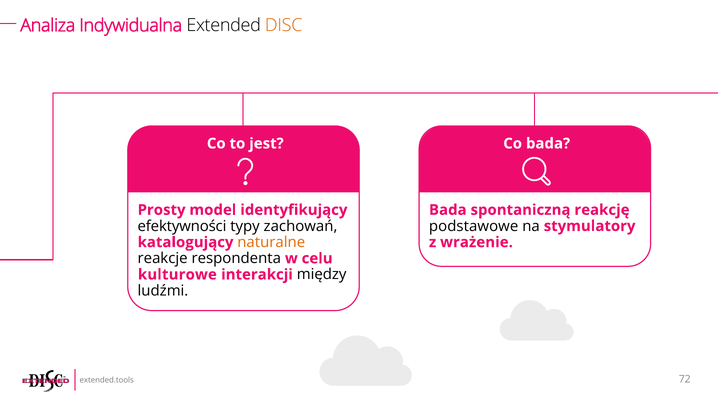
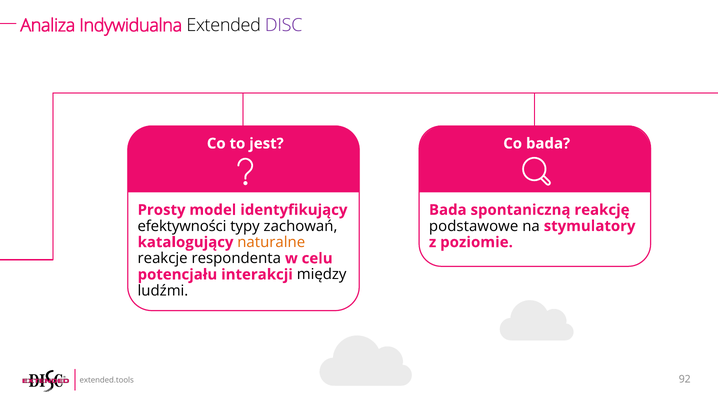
DISC colour: orange -> purple (284, 25)
wrażenie: wrażenie -> poziomie (477, 242)
kulturowe: kulturowe -> potencjału (177, 274)
72: 72 -> 92 (685, 379)
